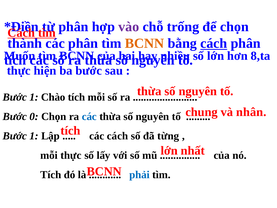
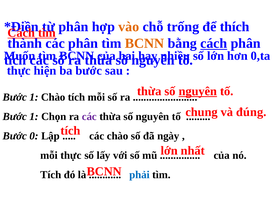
vào colour: purple -> orange (129, 27)
để chọn: chọn -> thích (235, 27)
8,ta: 8,ta -> 0,ta (261, 56)
nguyên underline: none -> present (198, 91)
nhân: nhân -> đúng (251, 112)
0: 0 -> 1 (34, 116)
các colour: blue -> purple (89, 116)
1: 1 -> 0 (34, 136)
các cách: cách -> chào (118, 136)
từng: từng -> ngày (168, 136)
